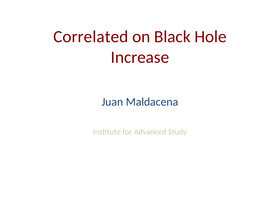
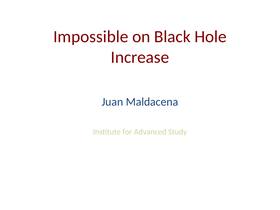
Correlated: Correlated -> Impossible (91, 37)
